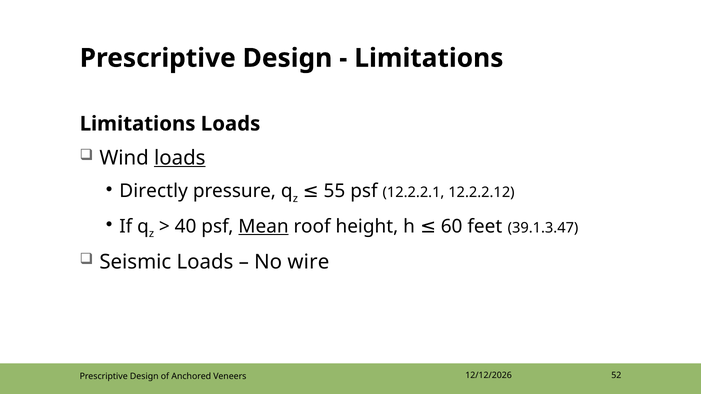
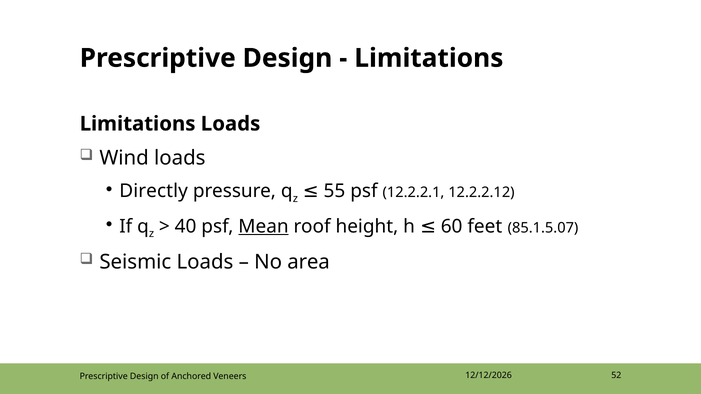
loads underline: present -> none (180, 158)
39.1.3.47: 39.1.3.47 -> 85.1.5.07 (543, 228)
wire: wire -> area (309, 262)
